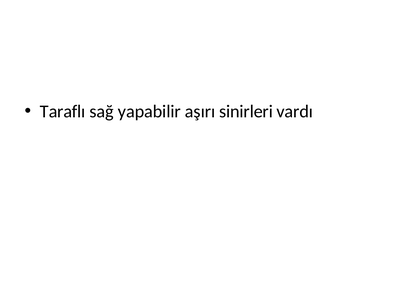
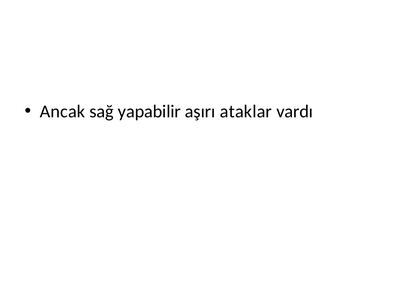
Taraflı: Taraflı -> Ancak (63, 112)
sinirleri: sinirleri -> ataklar (246, 112)
